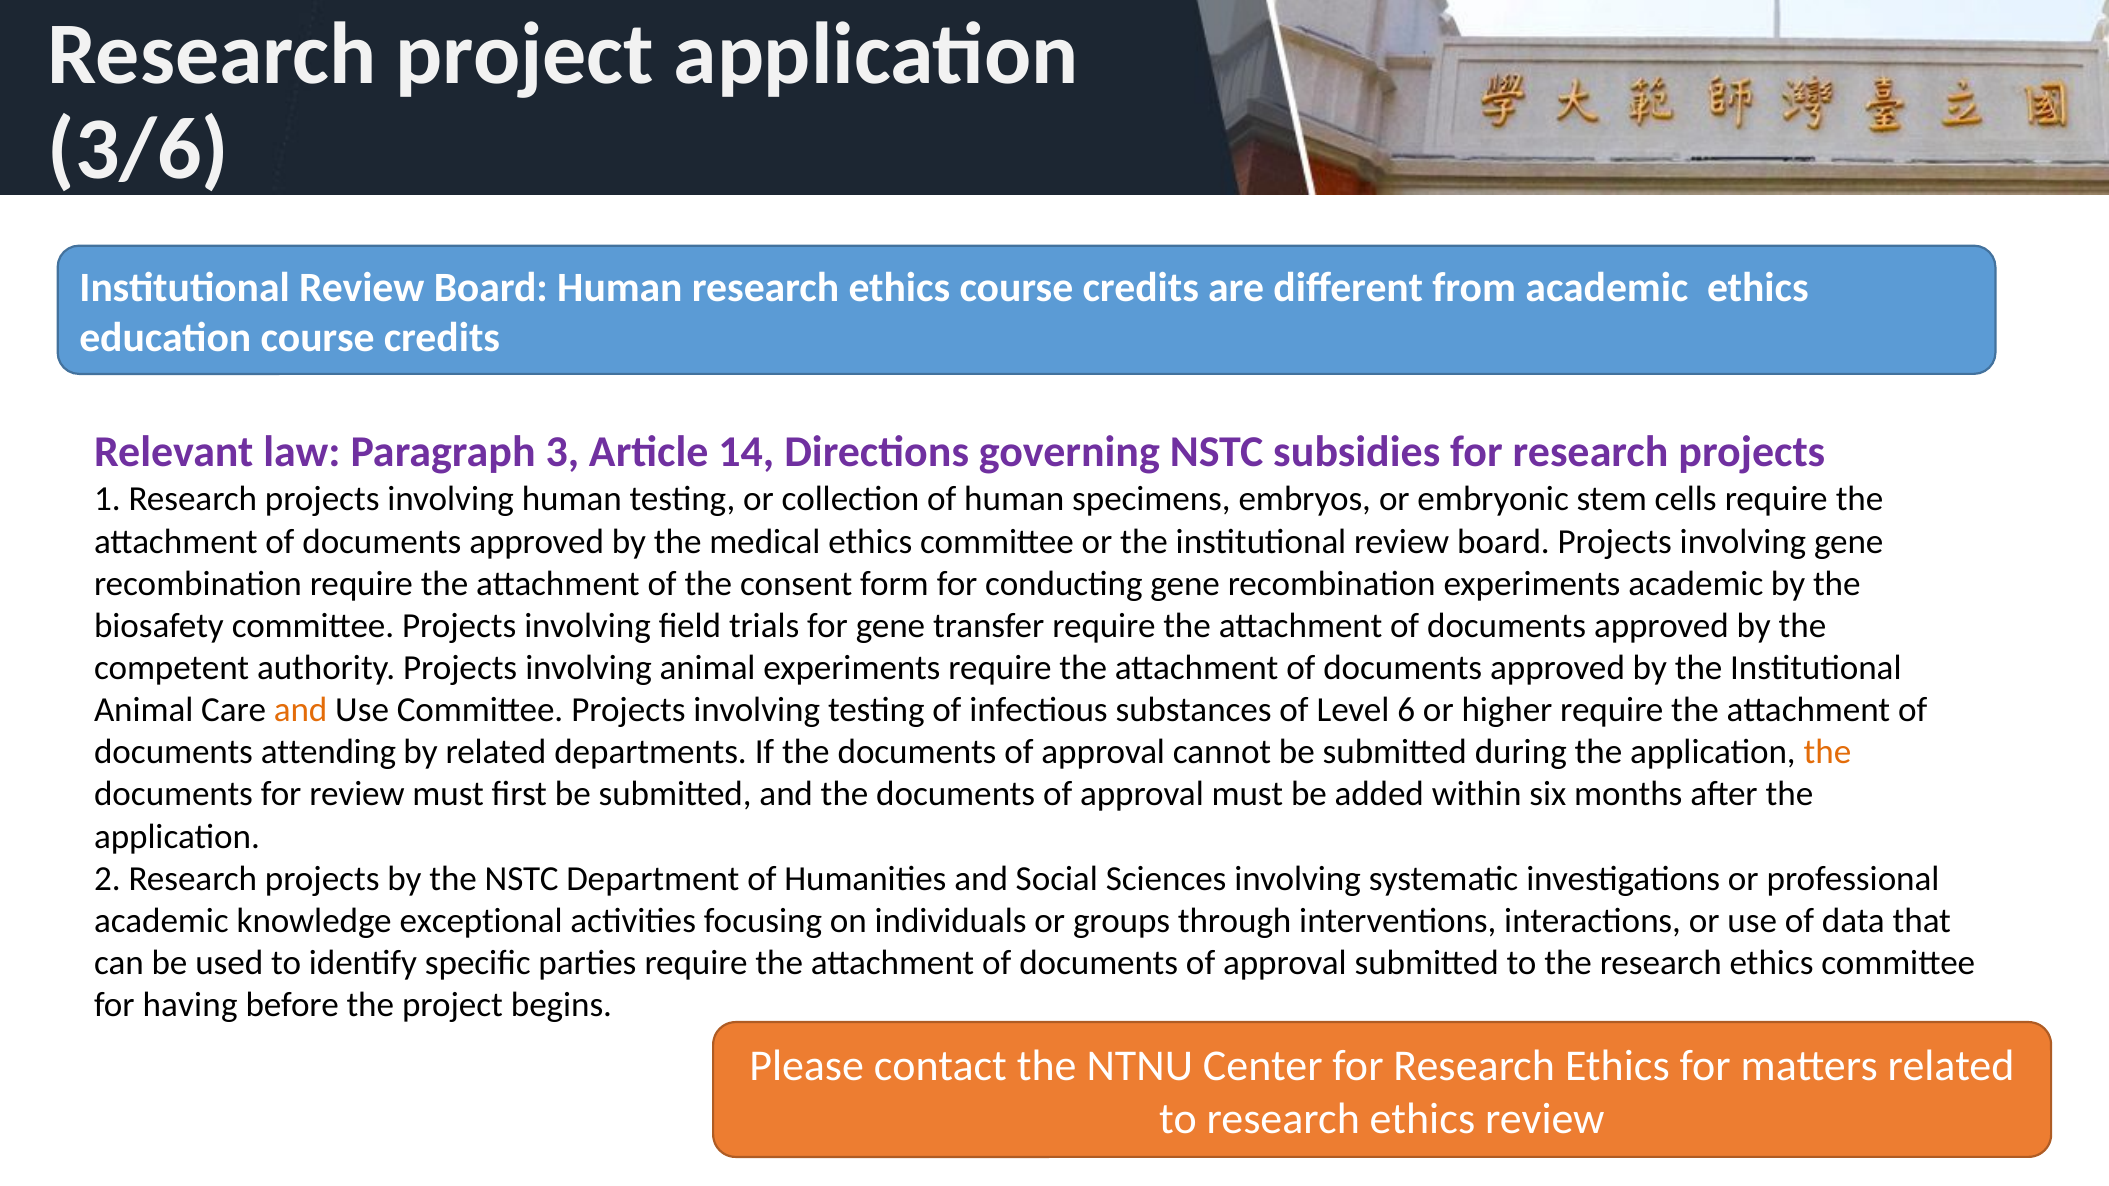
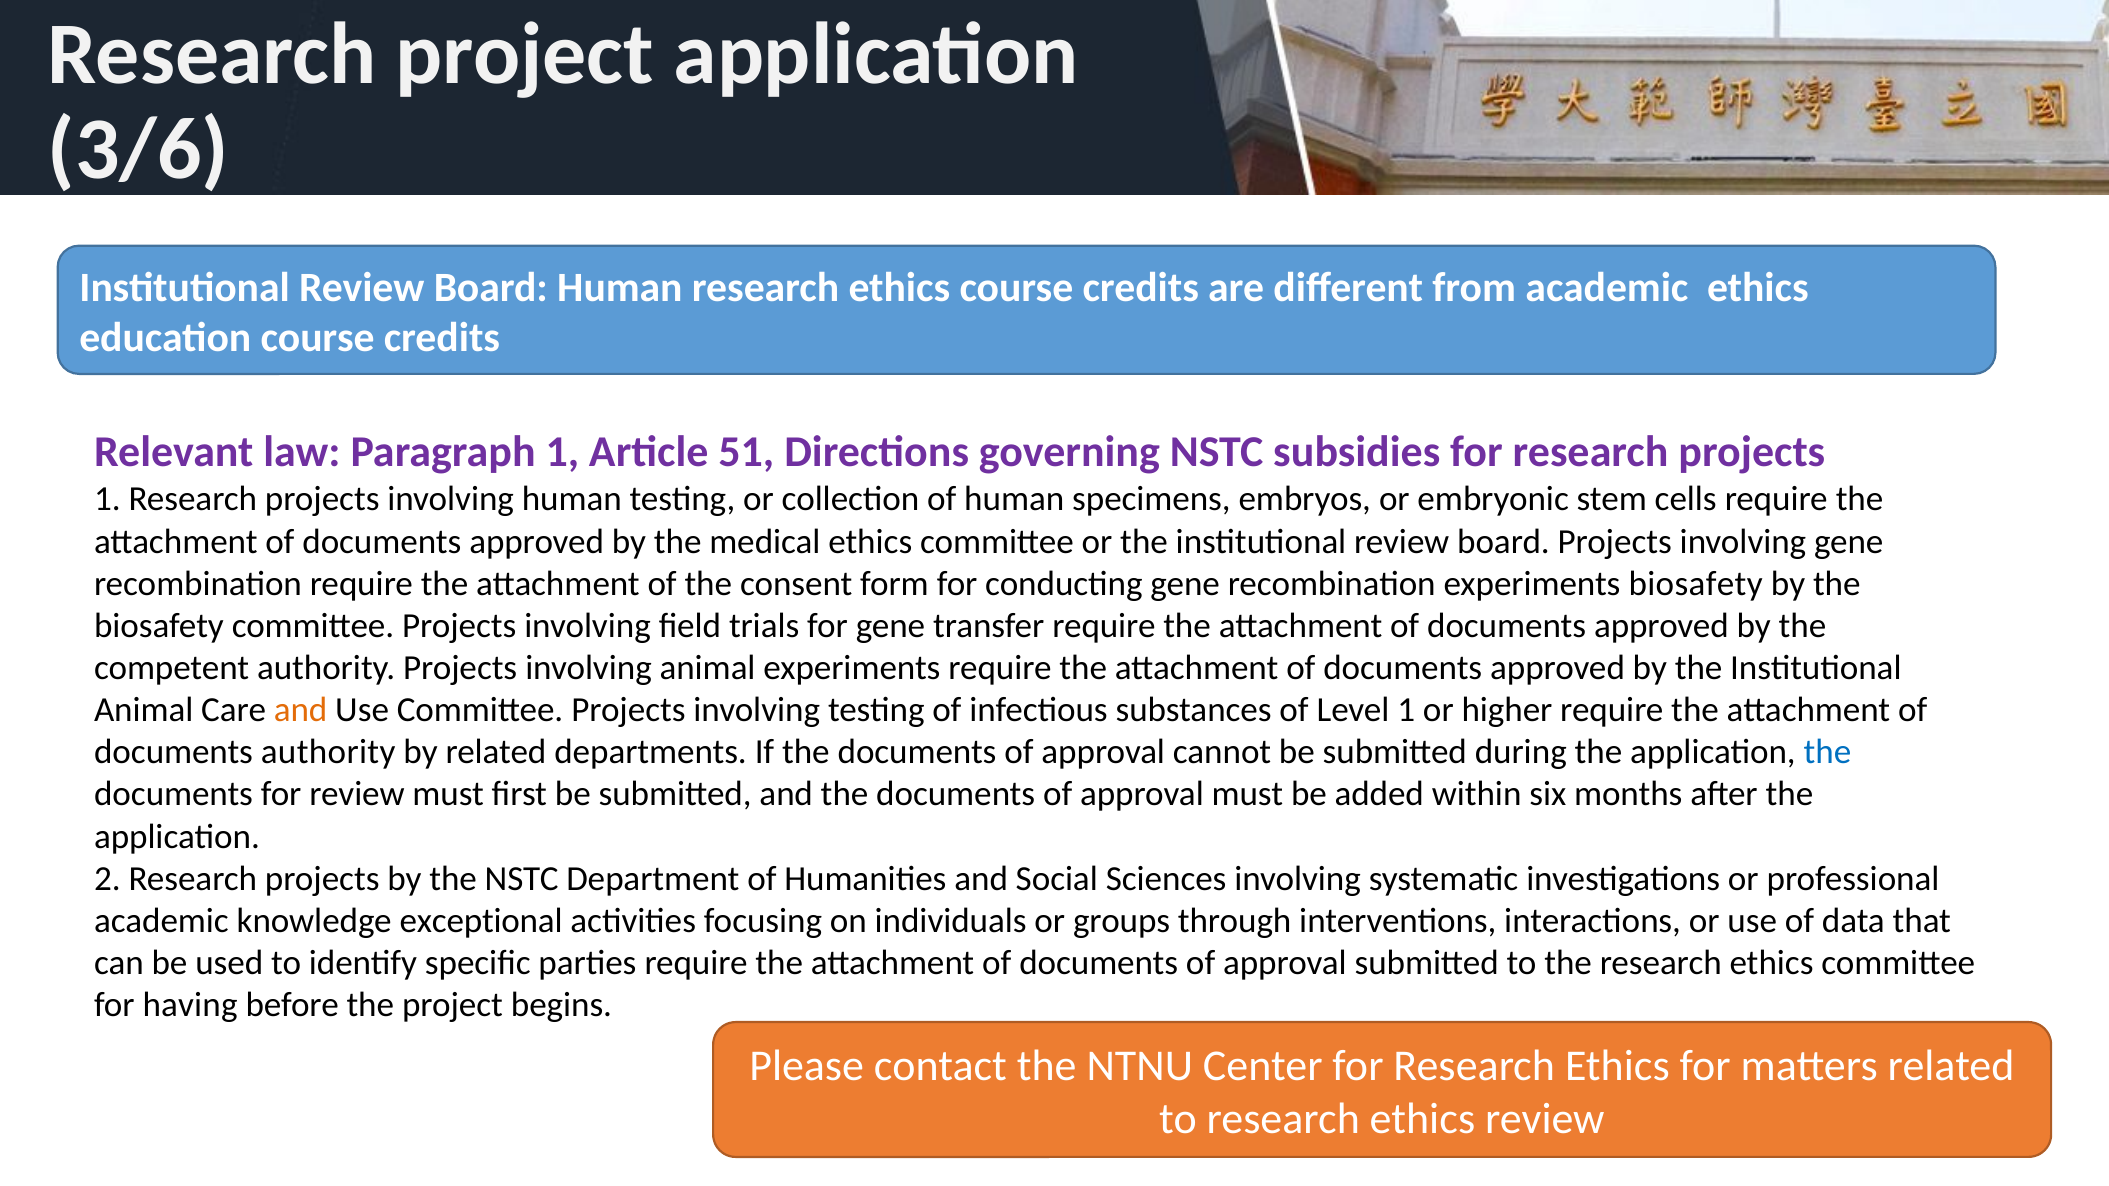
Paragraph 3: 3 -> 1 (562, 453)
14: 14 -> 51 (746, 453)
experiments academic: academic -> biosafety (1696, 584)
Level 6: 6 -> 1 (1406, 710)
documents attending: attending -> authority (328, 752)
the colour: orange -> blue (1827, 752)
